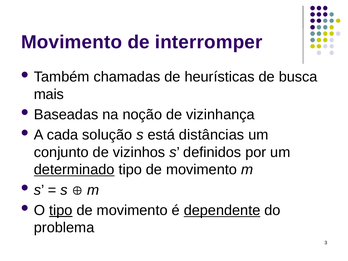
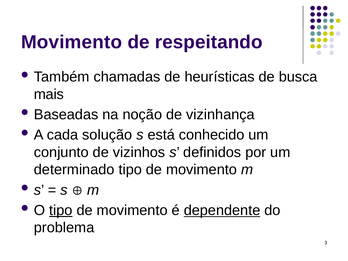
interromper: interromper -> respeitando (209, 42)
distâncias: distâncias -> conhecido (212, 135)
determinado underline: present -> none (74, 170)
